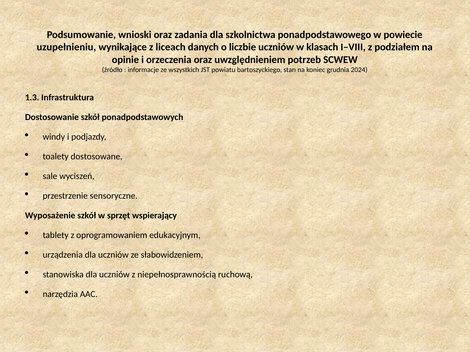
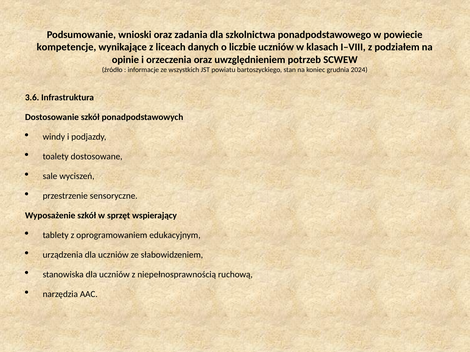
uzupełnieniu: uzupełnieniu -> kompetencje (66, 47)
1.3: 1.3 -> 3.6 (32, 98)
